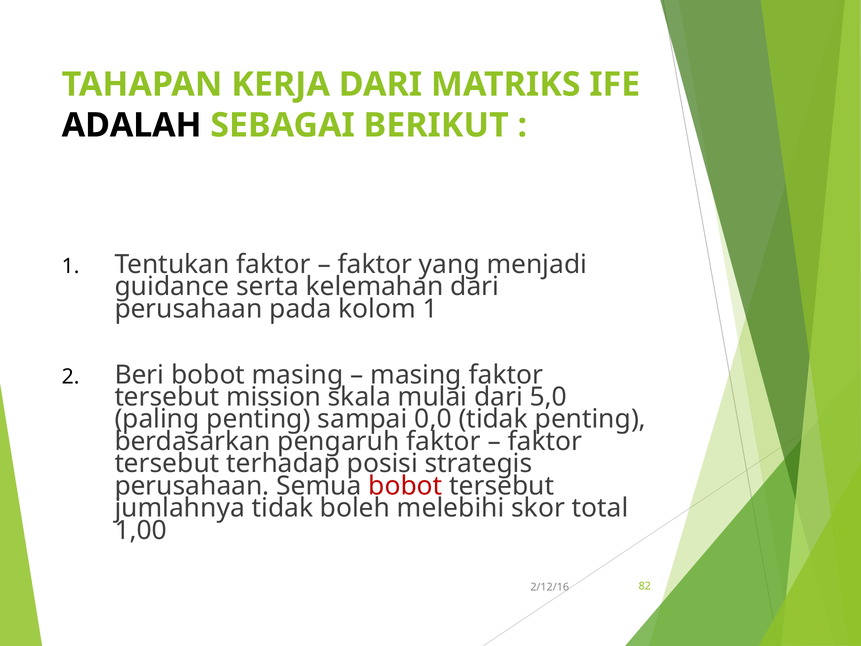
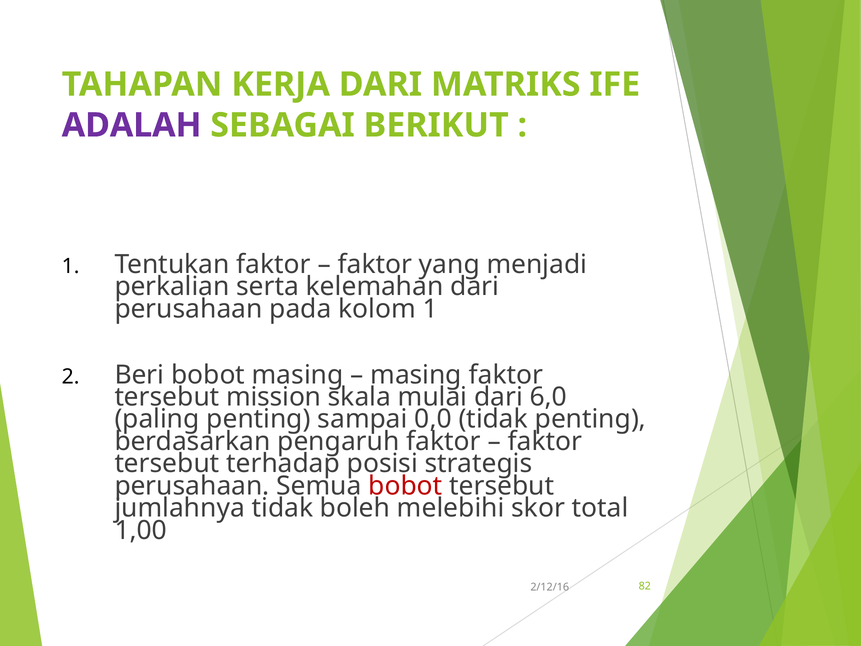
ADALAH colour: black -> purple (132, 125)
guidance: guidance -> perkalian (172, 287)
5,0: 5,0 -> 6,0 (548, 397)
